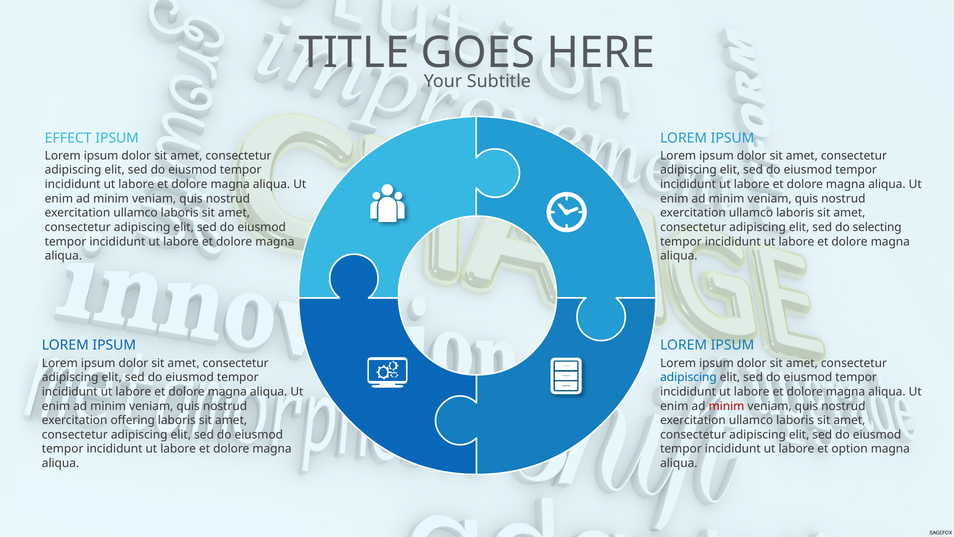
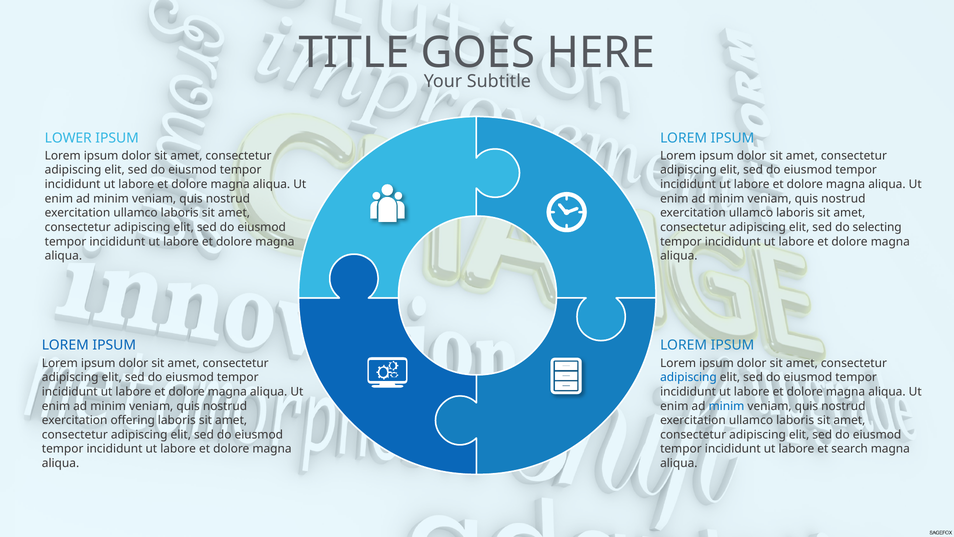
EFFECT: EFFECT -> LOWER (68, 138)
minim colour: red -> blue (726, 406)
option: option -> search (850, 449)
